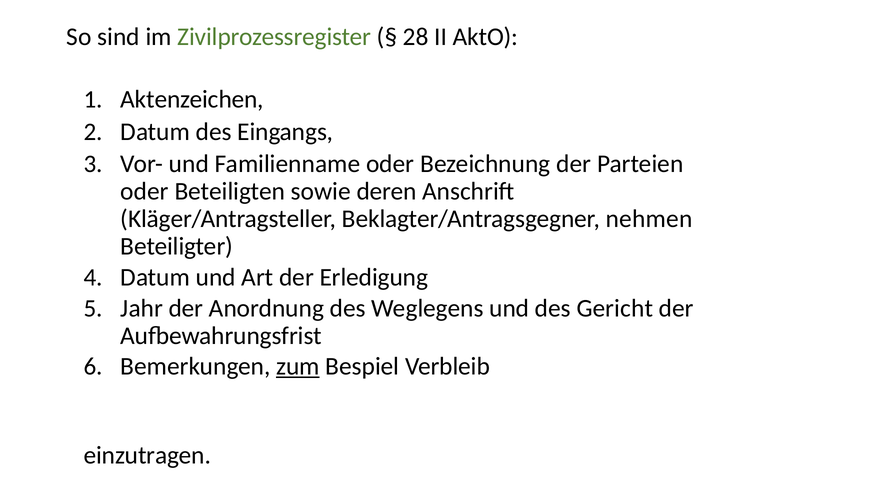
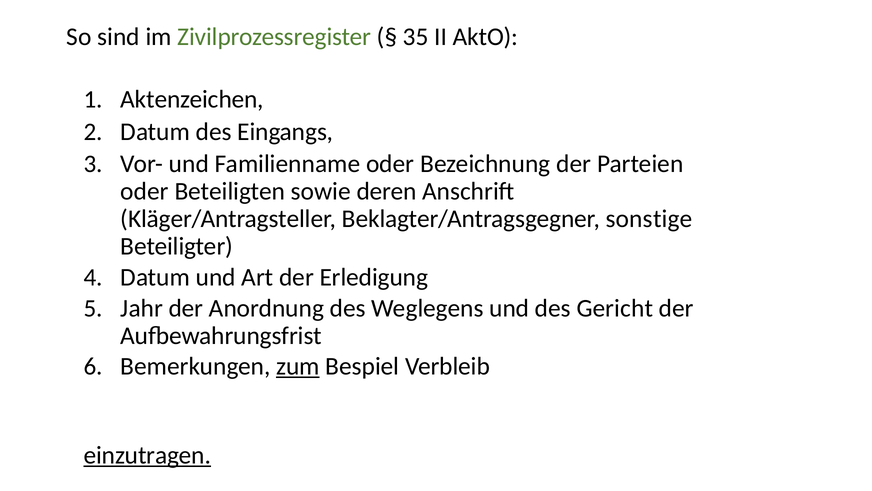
28: 28 -> 35 (416, 37)
nehmen: nehmen -> sonstige (649, 219)
einzutragen underline: none -> present (147, 455)
